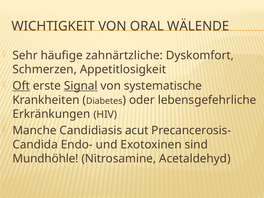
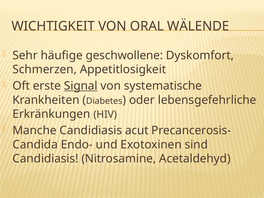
zahnärtzliche: zahnärtzliche -> geschwollene (124, 55)
Oft underline: present -> none (21, 86)
Mundhöhle: Mundhöhle -> Candidiasis (45, 159)
